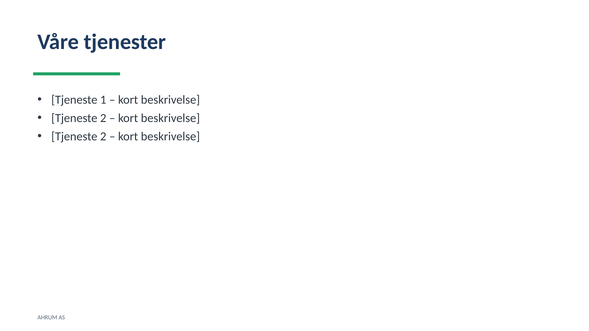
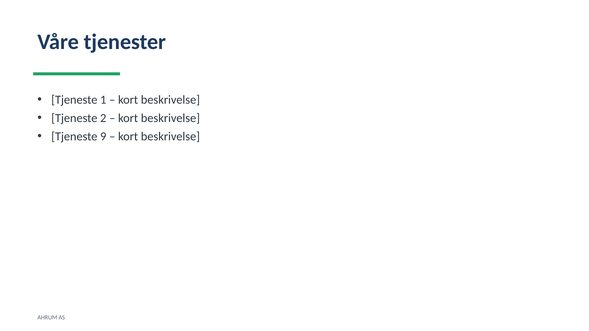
2: 2 -> 9 (103, 137)
